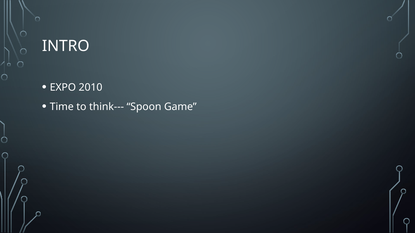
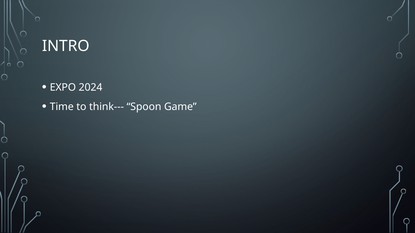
2010: 2010 -> 2024 (91, 88)
